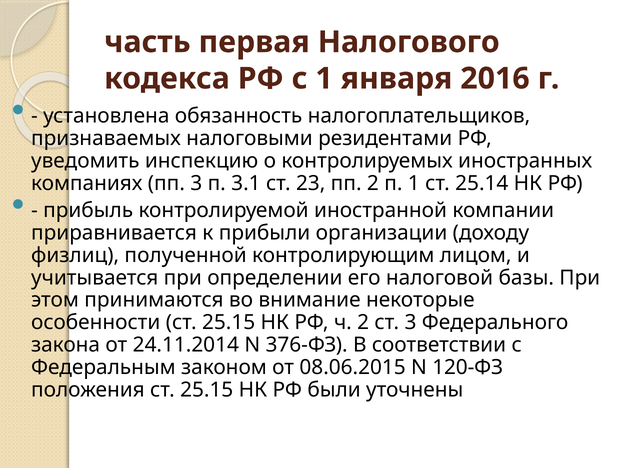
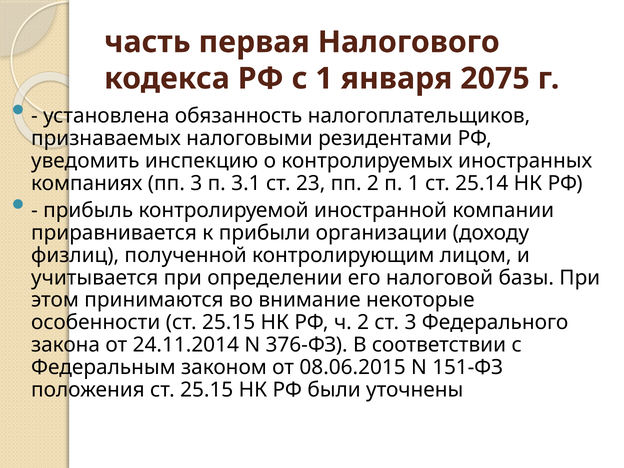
2016: 2016 -> 2075 (495, 79)
120-ФЗ: 120-ФЗ -> 151-ФЗ (468, 367)
